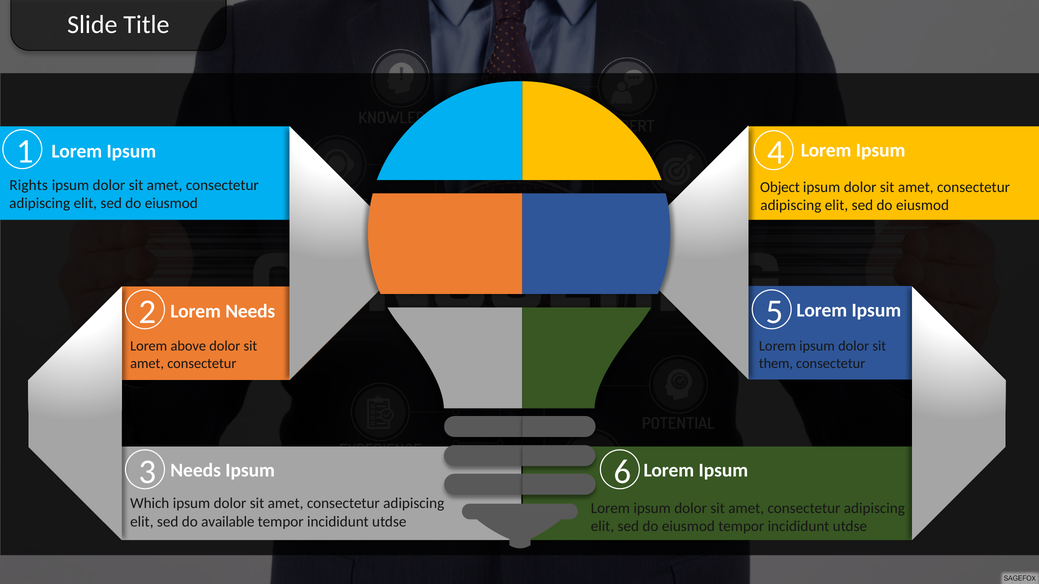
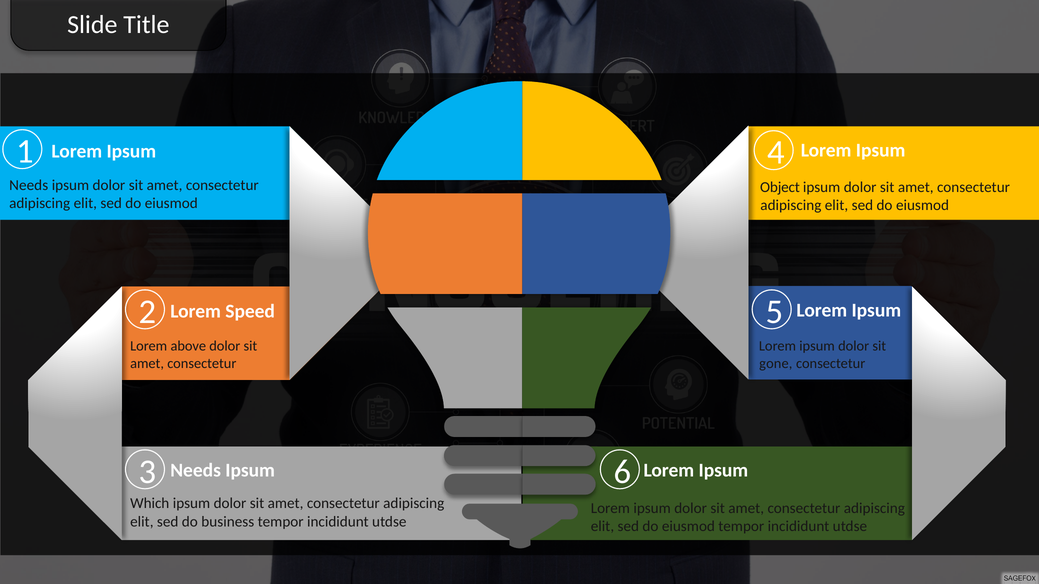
Rights: Rights -> Needs (29, 185)
Lorem Needs: Needs -> Speed (250, 312)
them: them -> gone (776, 364)
available: available -> business (228, 522)
